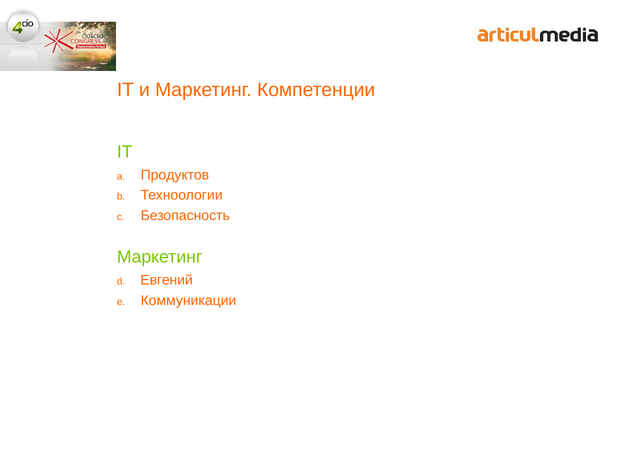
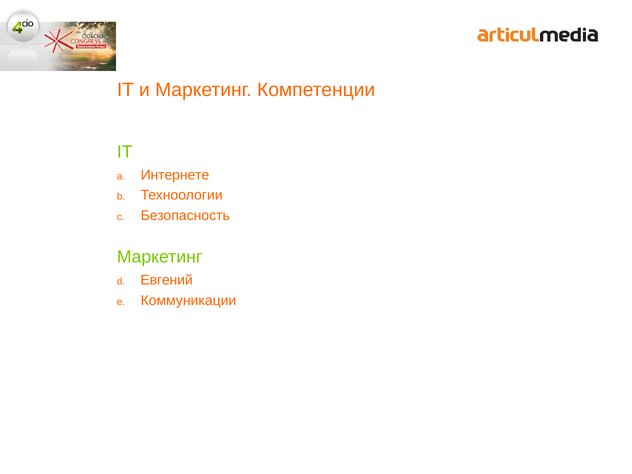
Продуктов: Продуктов -> Интернете (175, 175)
